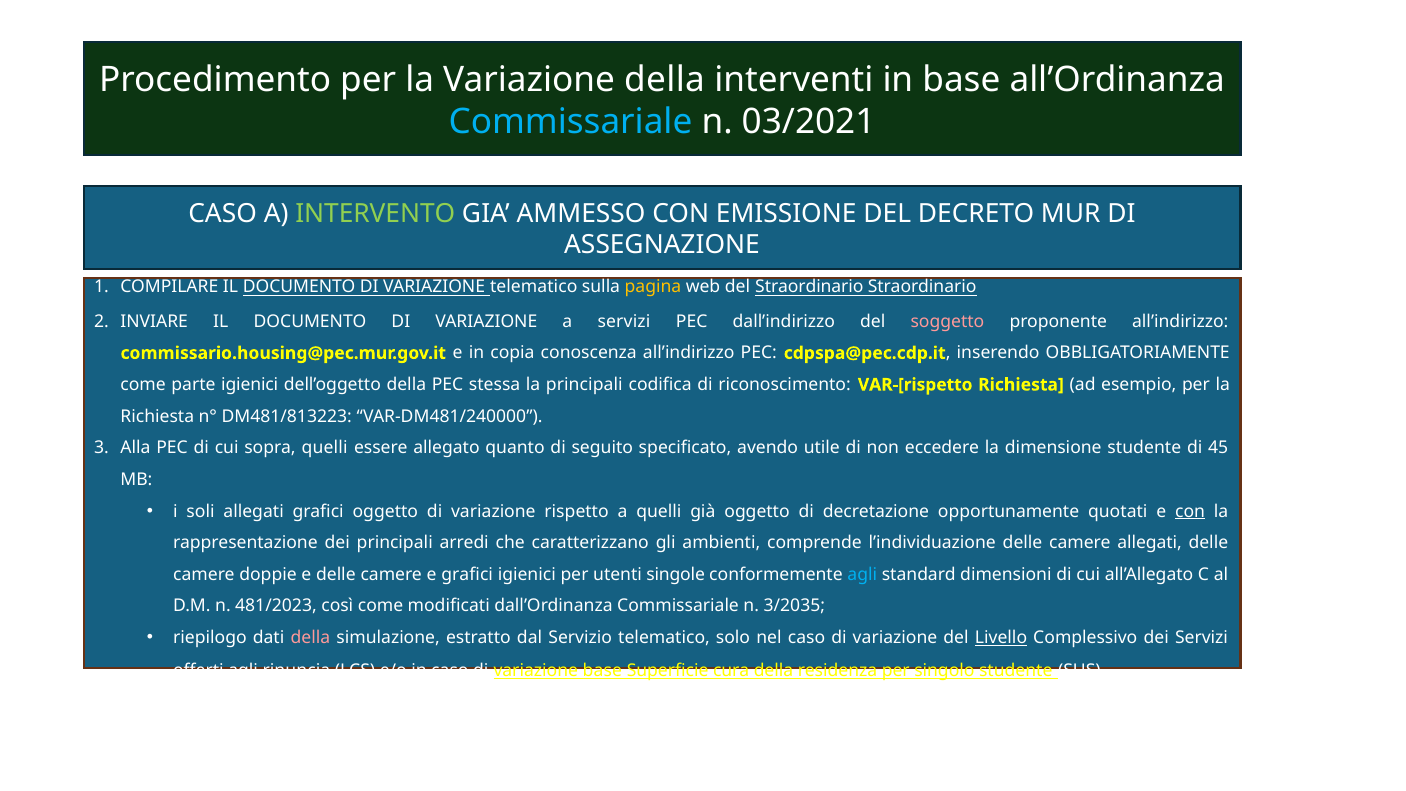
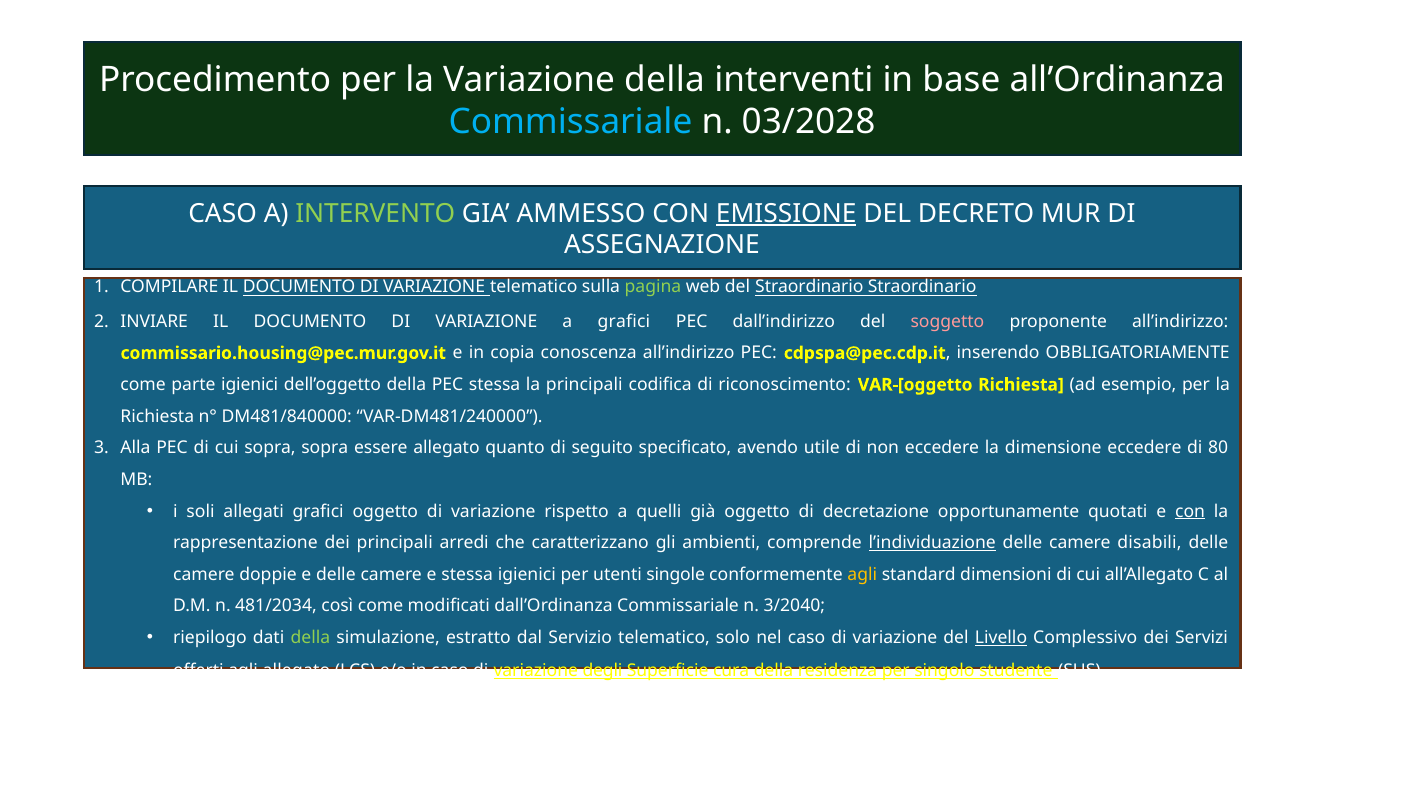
03/2021: 03/2021 -> 03/2028 (809, 122)
EMISSIONE underline: none -> present (786, 213)
pagina colour: yellow -> light green (653, 287)
a servizi: servizi -> grafici (624, 321)
VAR-[rispetto: VAR-[rispetto -> VAR-[oggetto (915, 385)
DM481/813223: DM481/813223 -> DM481/840000 (287, 416)
sopra quelli: quelli -> sopra (325, 448)
dimensione studente: studente -> eccedere (1144, 448)
45: 45 -> 80 (1218, 448)
l’individuazione underline: none -> present (932, 543)
camere allegati: allegati -> disabili (1150, 543)
e grafici: grafici -> stessa (467, 574)
agli colour: light blue -> yellow (862, 574)
481/2023: 481/2023 -> 481/2034 (276, 606)
3/2035: 3/2035 -> 3/2040 (794, 606)
della colour: pink -> light green (310, 638)
agli rinuncia: rinuncia -> allegato (296, 671)
variazione base: base -> degli (602, 671)
